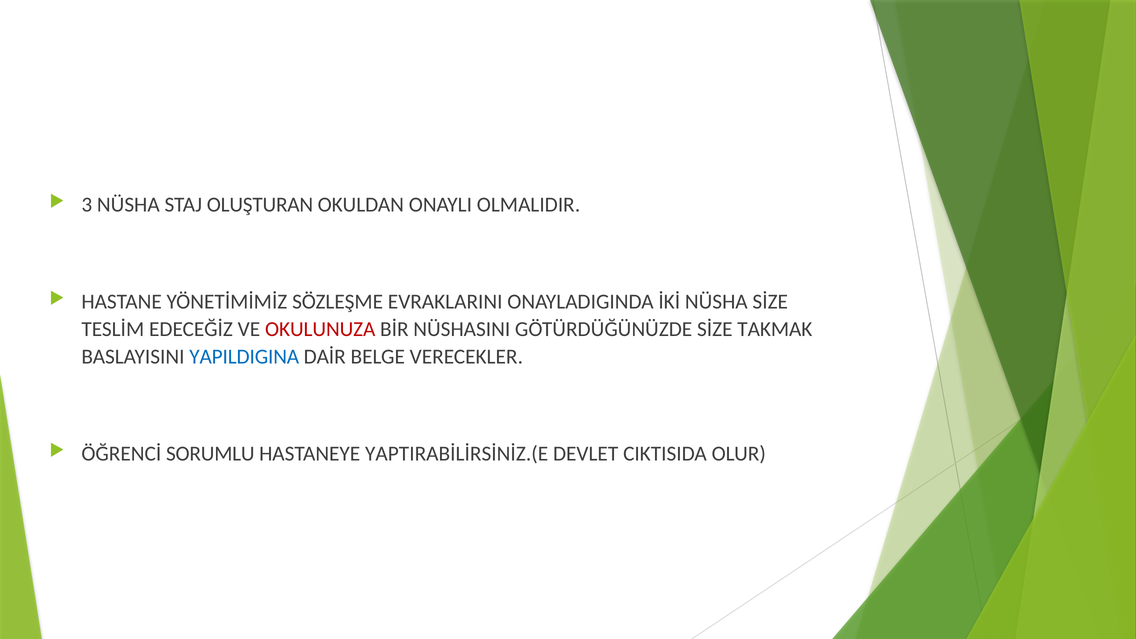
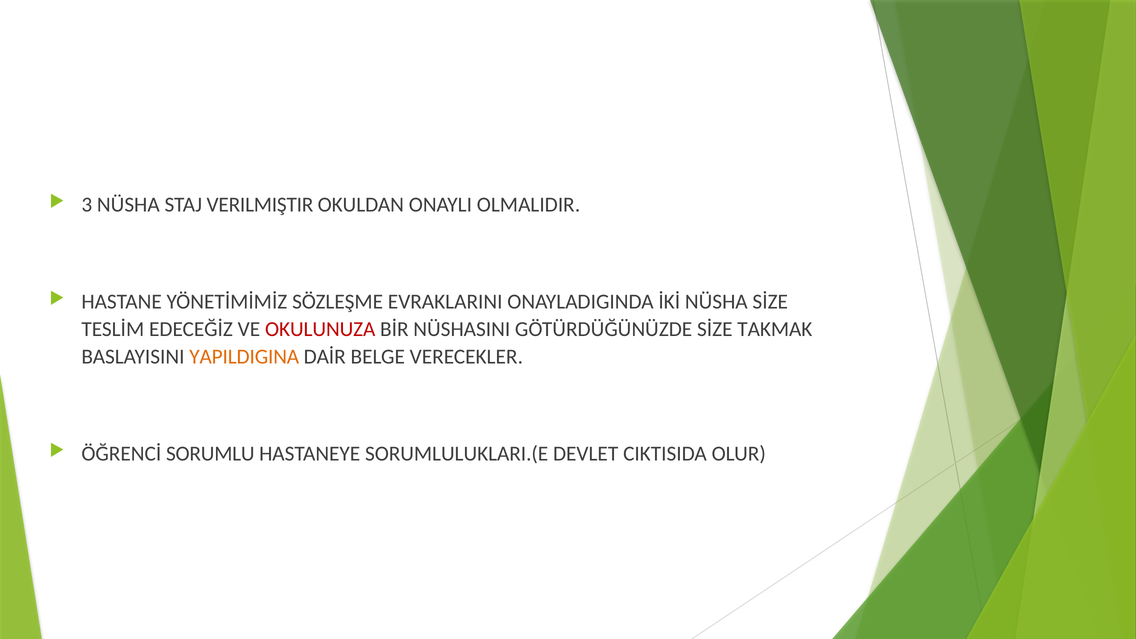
OLUŞTURAN: OLUŞTURAN -> VERILMIŞTIR (260, 205)
YAPILDIGINA colour: blue -> orange (244, 357)
YAPTIRABİLİRSİNİZ.(E: YAPTIRABİLİRSİNİZ.(E -> SORUMLULUKLARI.(E (457, 454)
